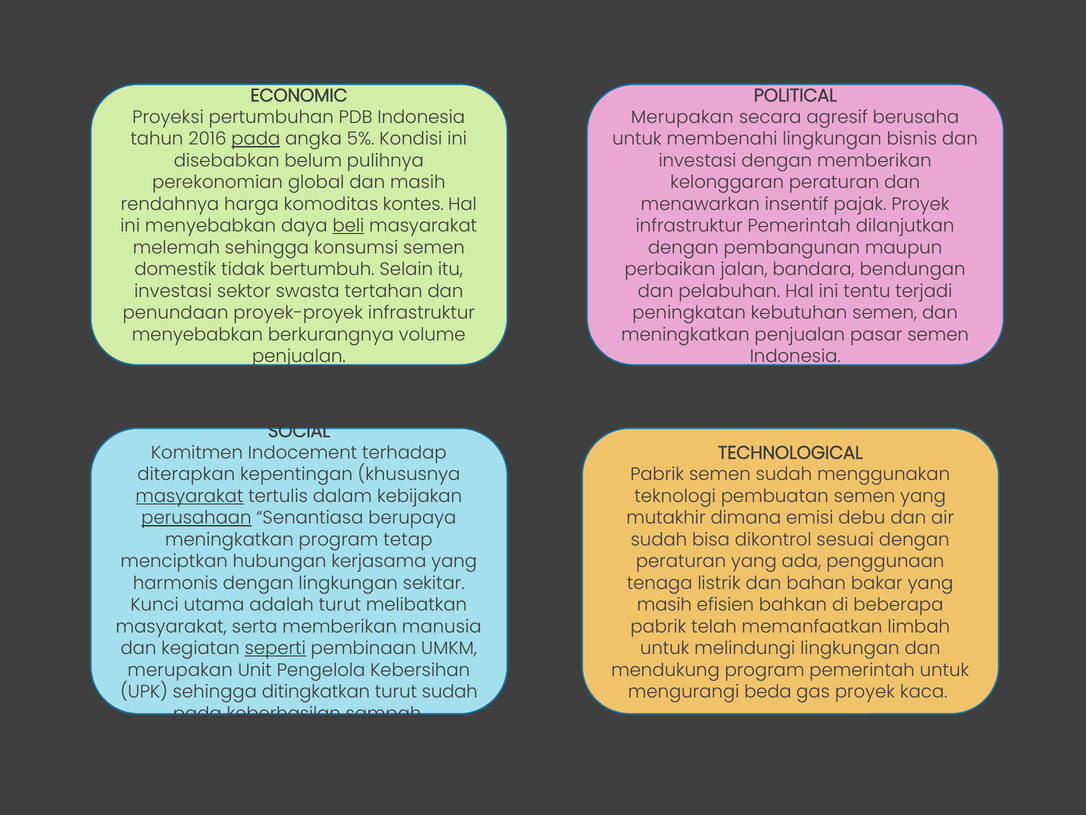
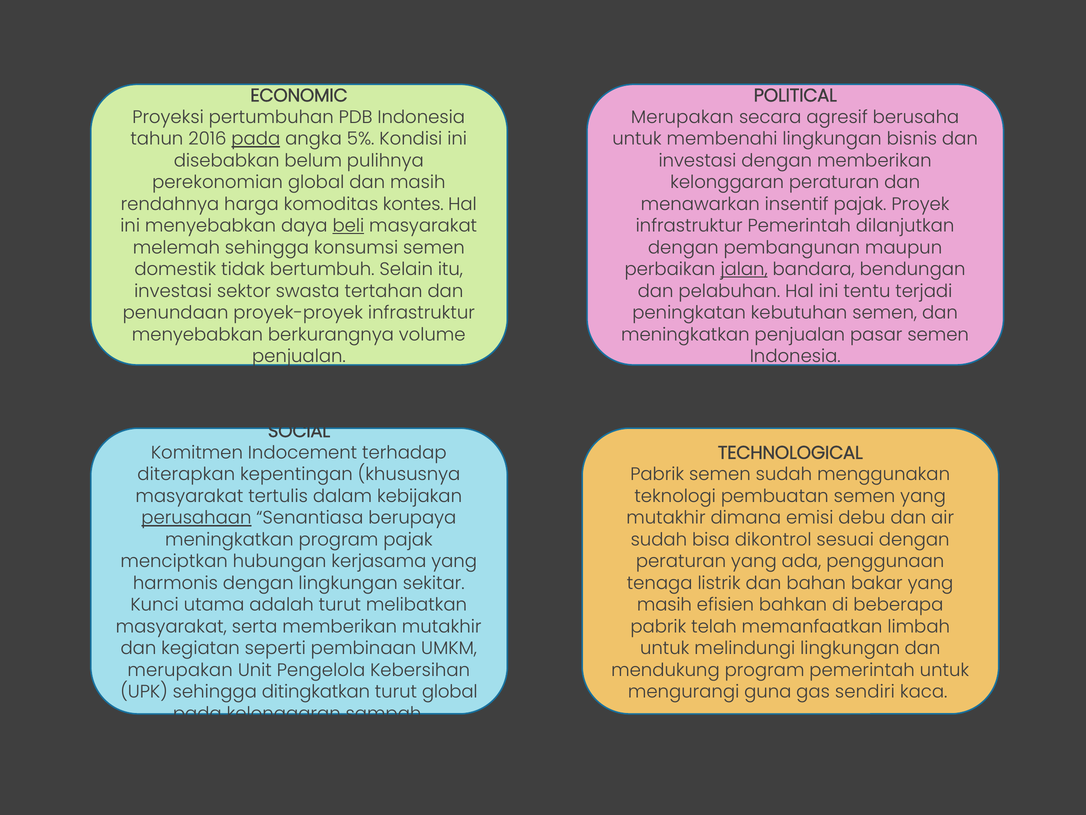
jalan underline: none -> present (744, 269)
masyarakat underline: present -> none (189, 496)
program tetap: tetap -> pajak (408, 539)
memberikan manusia: manusia -> mutakhir (442, 626)
seperti underline: present -> none (275, 648)
turut sudah: sudah -> global (450, 691)
beda: beda -> guna (768, 691)
gas proyek: proyek -> sendiri (865, 691)
pada keberhasilan: keberhasilan -> kelonggaran (284, 713)
